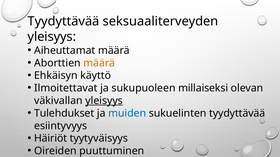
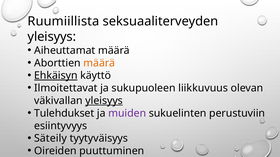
Tyydyttävää: Tyydyttävää -> Ruumiillista (63, 21)
Ehkäisyn underline: none -> present (56, 76)
millaiseksi: millaiseksi -> liikkuvuus (203, 88)
muiden colour: blue -> purple (127, 114)
sukuelinten tyydyttävää: tyydyttävää -> perustuviin (237, 114)
Häiriöt: Häiriöt -> Säteily (50, 139)
